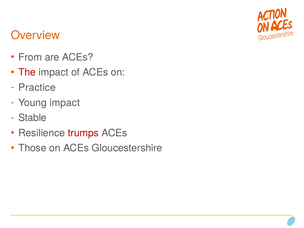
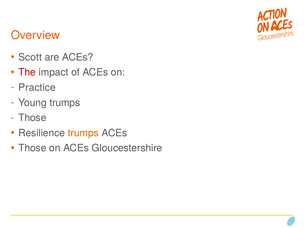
From: From -> Scott (30, 57)
Young impact: impact -> trumps (65, 103)
Stable: Stable -> Those (32, 118)
trumps colour: red -> orange (83, 133)
